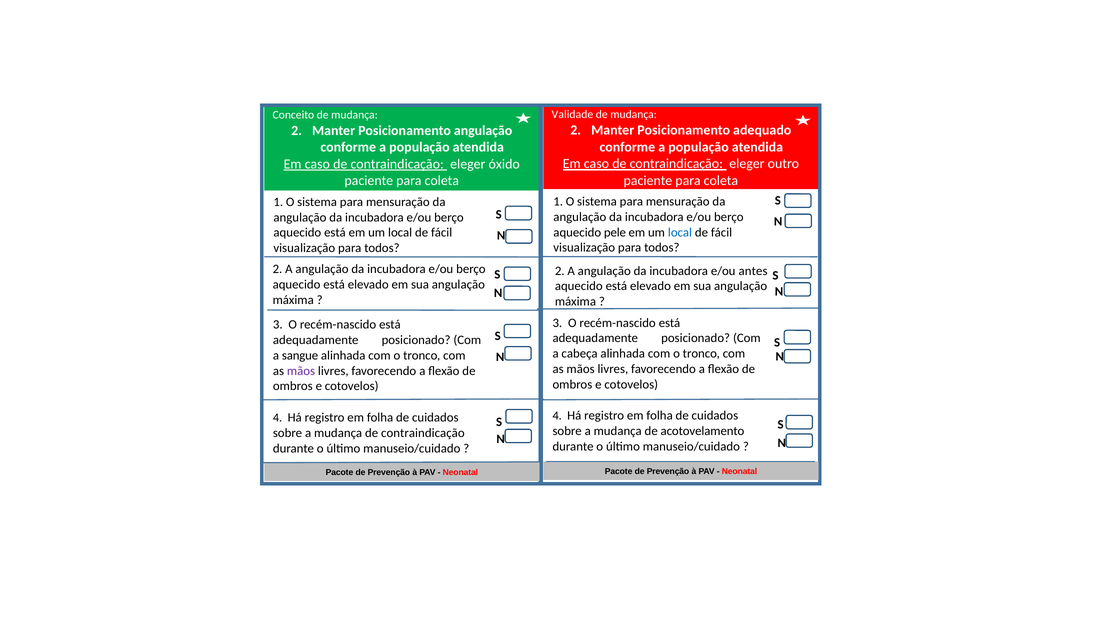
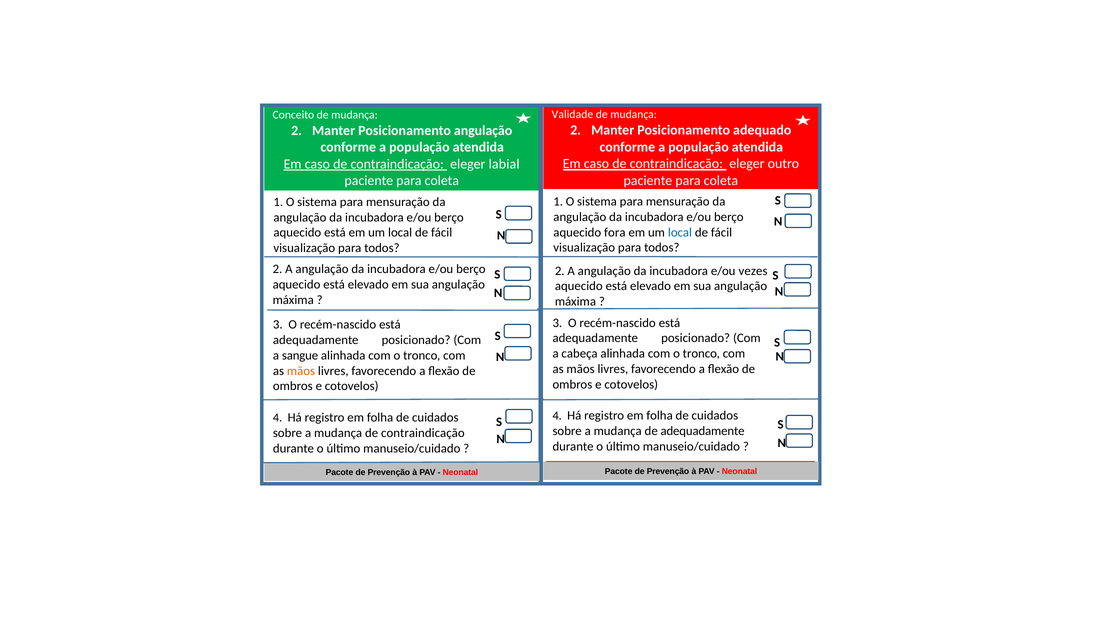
óxido: óxido -> labial (504, 164)
pele: pele -> fora (615, 232)
antes: antes -> vezes (753, 271)
mãos colour: purple -> orange (301, 371)
de acotovelamento: acotovelamento -> adequadamente (703, 431)
